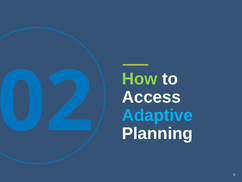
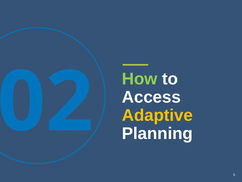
Adaptive colour: light blue -> yellow (157, 115)
